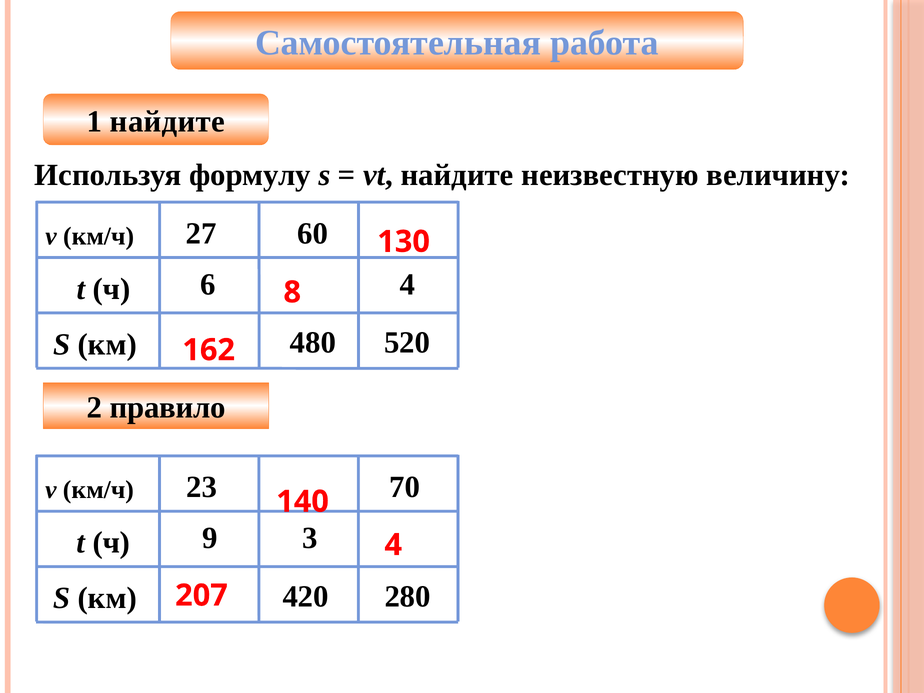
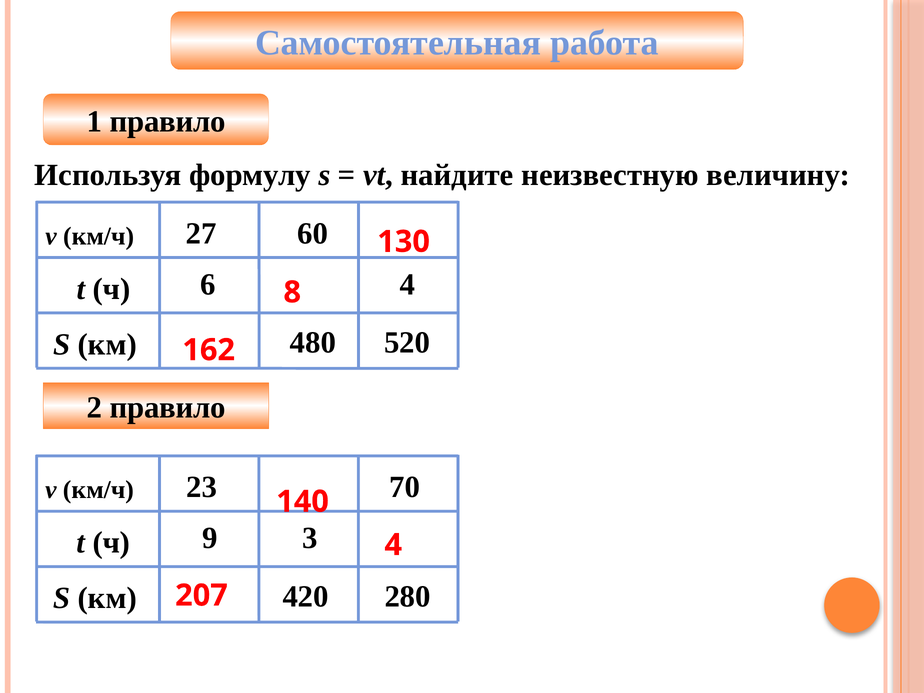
1 найдите: найдите -> правило (168, 122)
